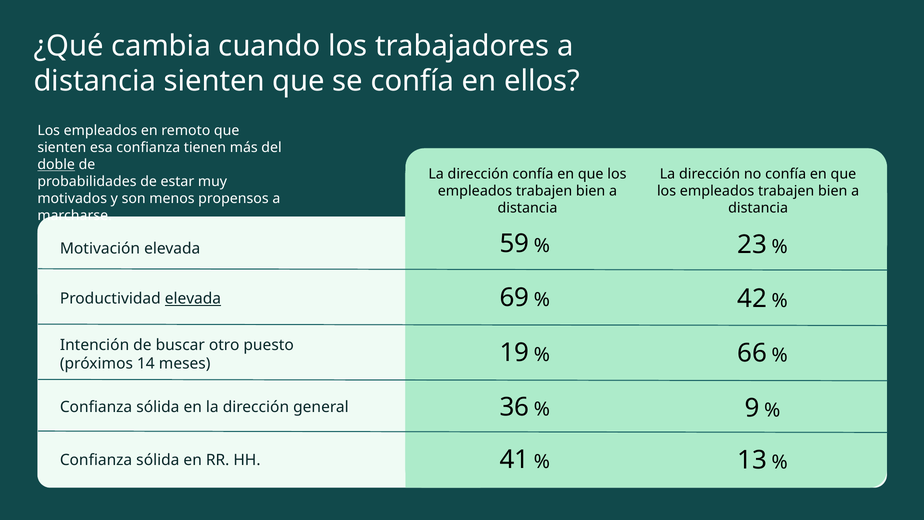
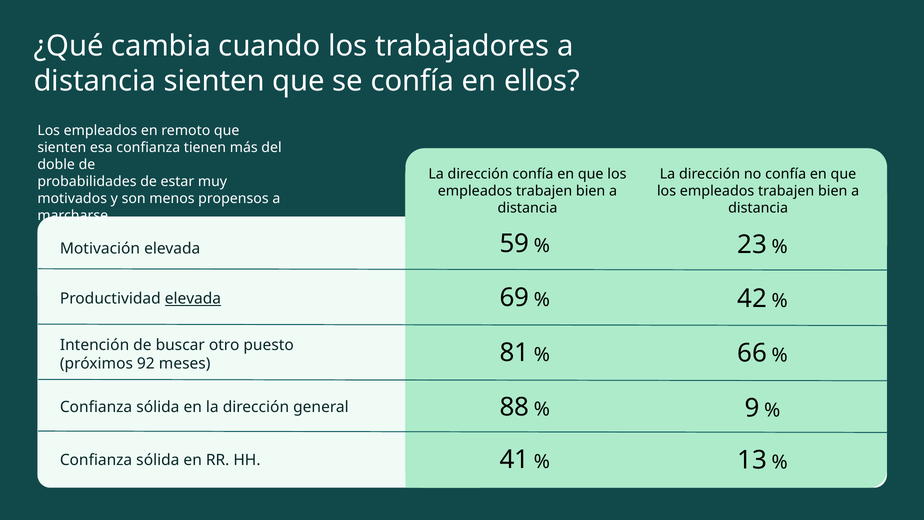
doble underline: present -> none (56, 165)
14: 14 -> 92 (146, 363)
19: 19 -> 81 (514, 352)
36: 36 -> 88 (514, 407)
